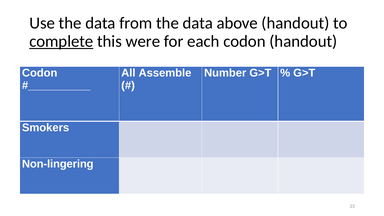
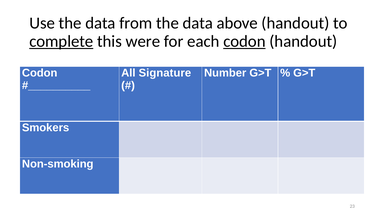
codon underline: none -> present (244, 41)
Assemble: Assemble -> Signature (165, 73)
Non-lingering: Non-lingering -> Non-smoking (58, 164)
